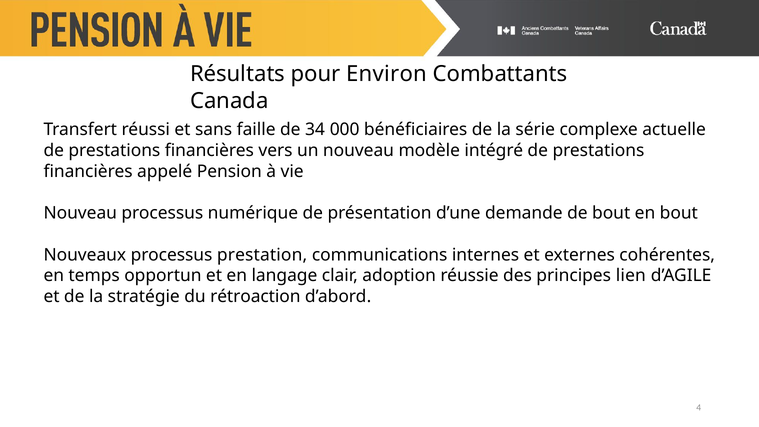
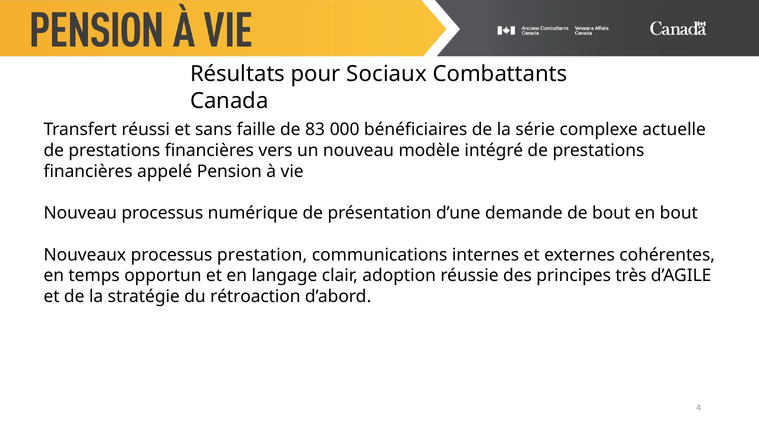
Environ: Environ -> Sociaux (387, 74)
34: 34 -> 83 (315, 130)
lien: lien -> très (631, 276)
